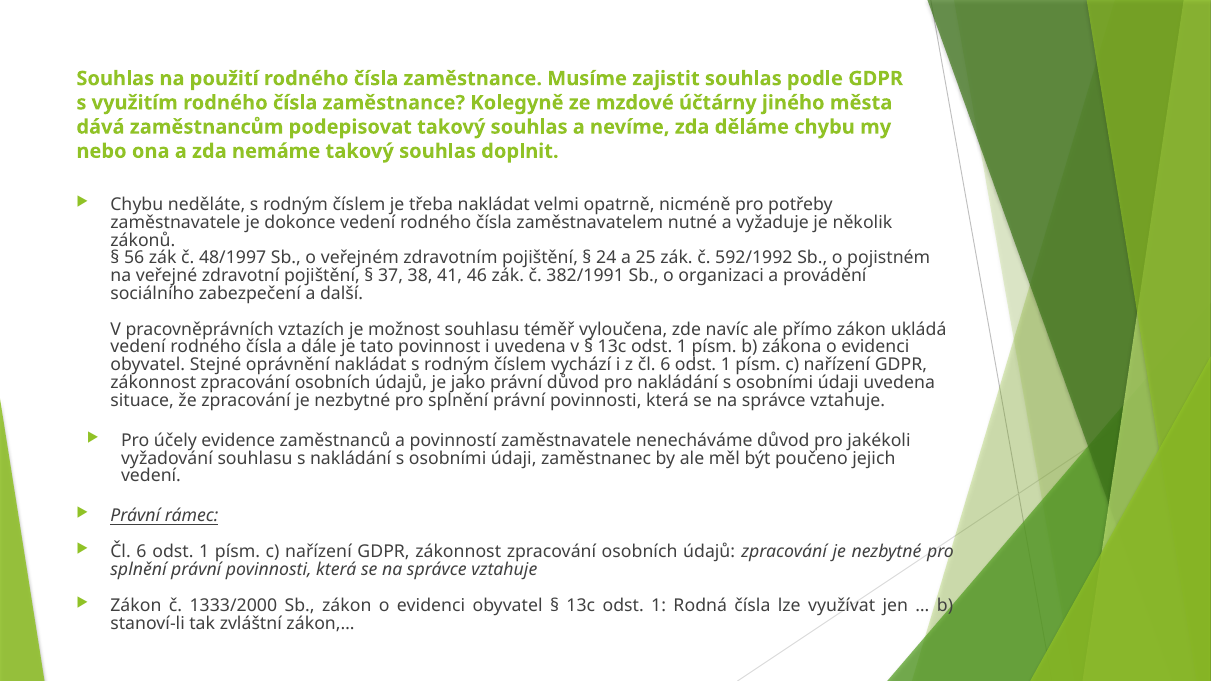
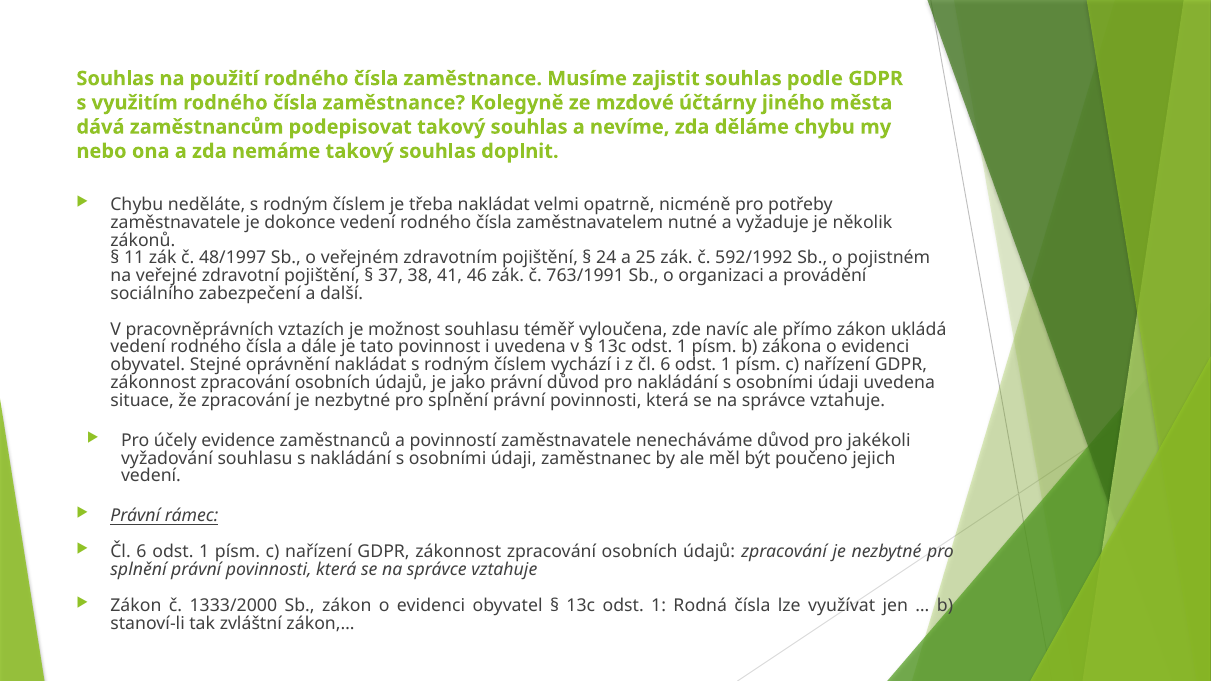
56: 56 -> 11 (134, 258)
382/1991: 382/1991 -> 763/1991 (585, 276)
